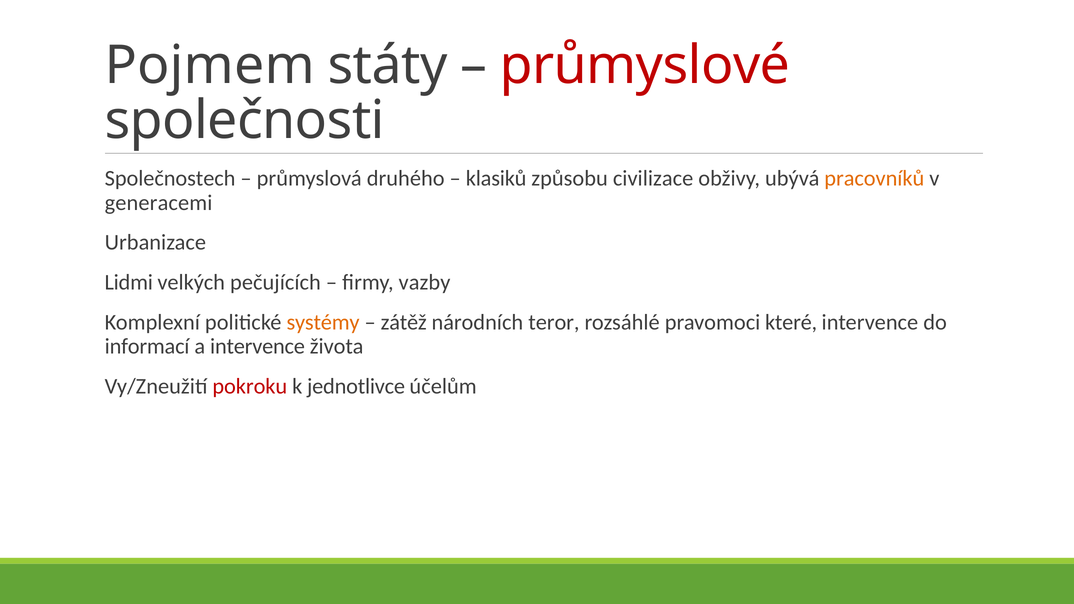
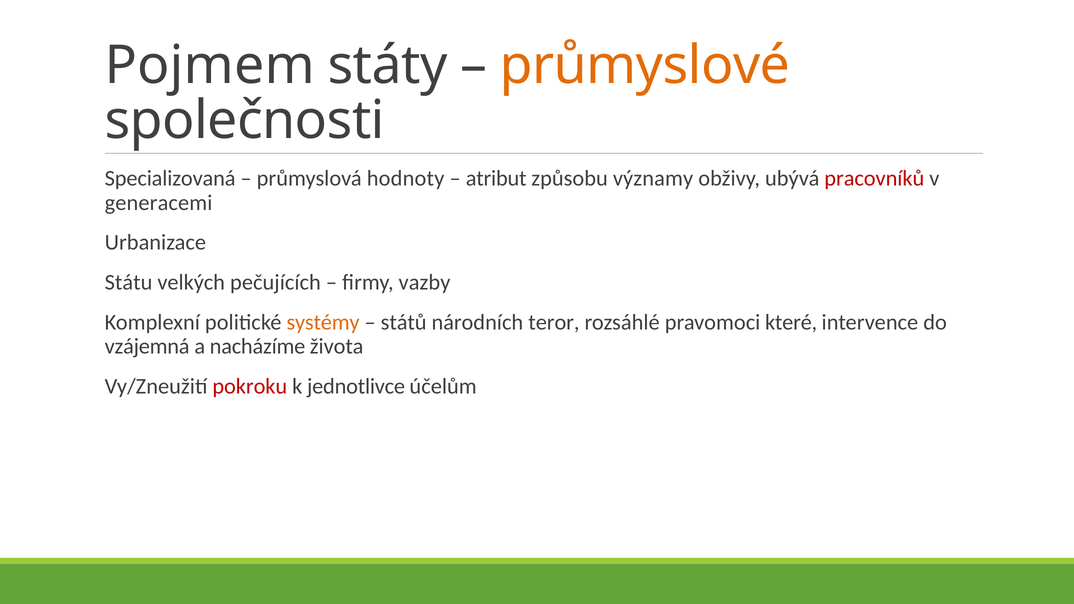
průmyslové colour: red -> orange (645, 66)
Společnostech: Společnostech -> Specializovaná (170, 179)
druhého: druhého -> hodnoty (406, 179)
klasiků: klasiků -> atribut (496, 179)
civilizace: civilizace -> významy (653, 179)
pracovníků colour: orange -> red (874, 179)
Lidmi: Lidmi -> Státu (129, 282)
zátěž: zátěž -> států (404, 322)
informací: informací -> vzájemná (147, 346)
a intervence: intervence -> nacházíme (258, 346)
